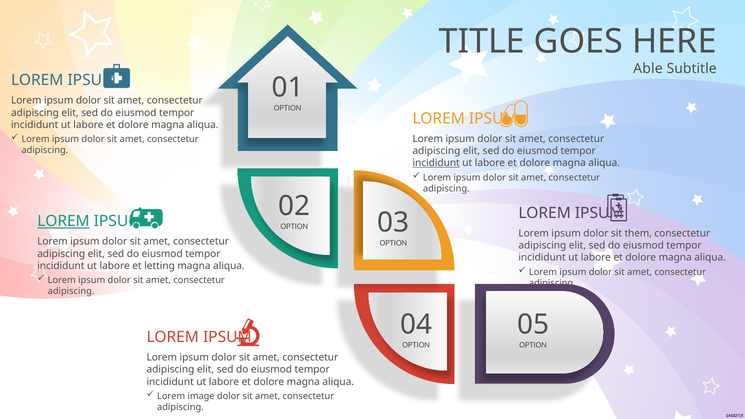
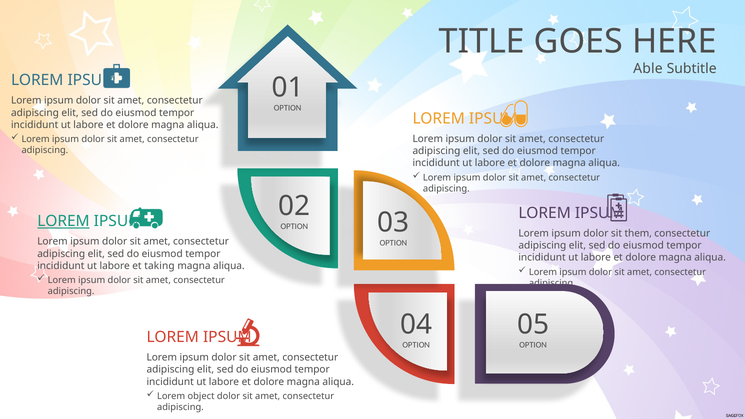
incididunt underline: present -> none (436, 163)
letting: letting -> taking (159, 266)
image: image -> object (201, 396)
